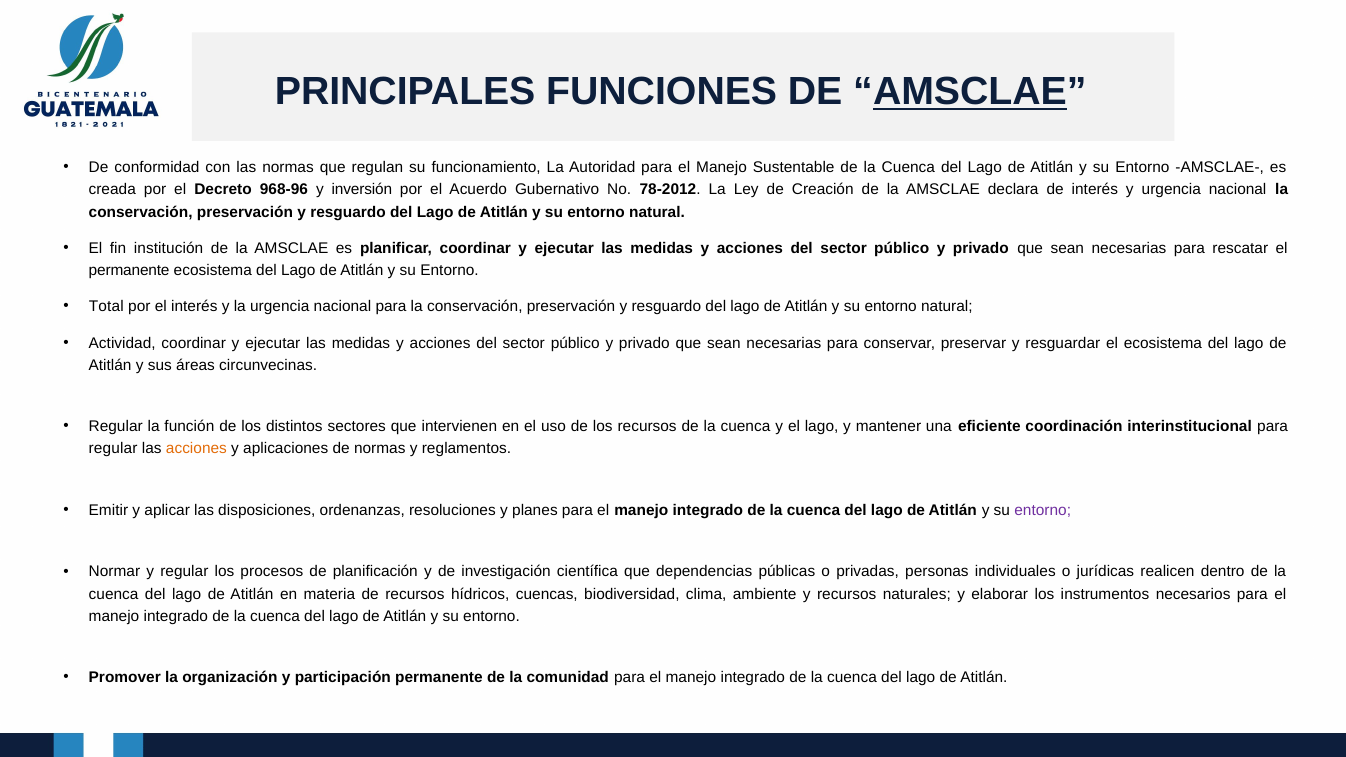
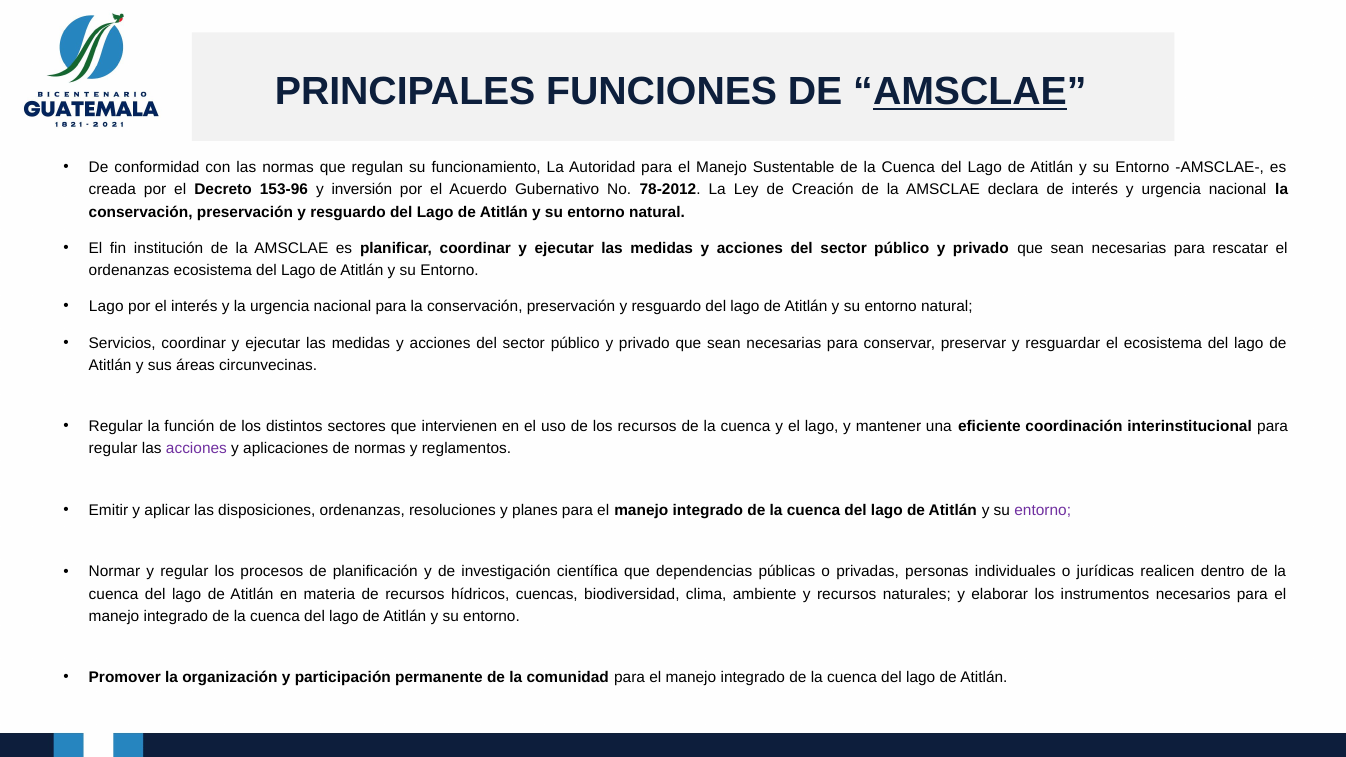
968-96: 968-96 -> 153-96 (284, 190)
permanente: permanente -> ordenanzas (129, 271)
Total: Total -> Lago (106, 307)
Actividad: Actividad -> Servicios (122, 343)
acciones colour: orange -> purple (196, 449)
